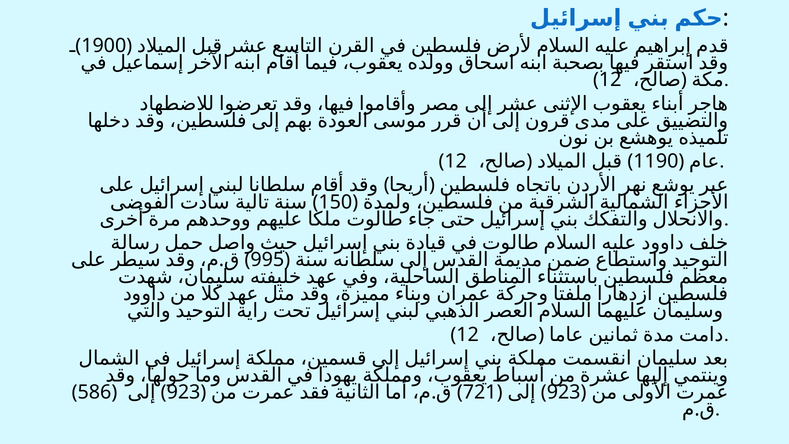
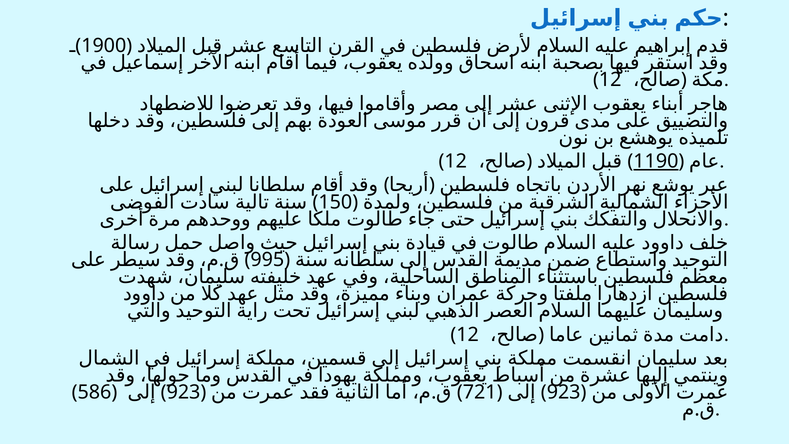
1190 underline: none -> present (656, 161)
